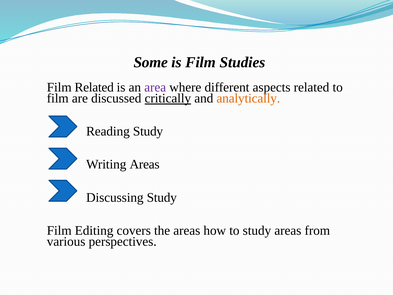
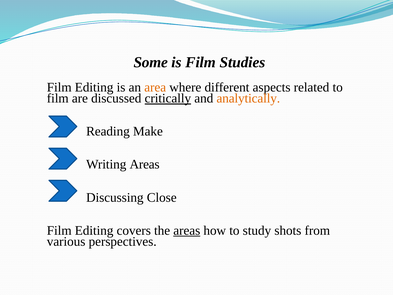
Related: Related -> Editing (94, 87)
area colour: purple -> orange (155, 87)
Reading Study: Study -> Make (148, 131)
Discussing Study: Study -> Close (162, 197)
areas underline: none -> present (187, 230)
study areas: areas -> shots (288, 230)
